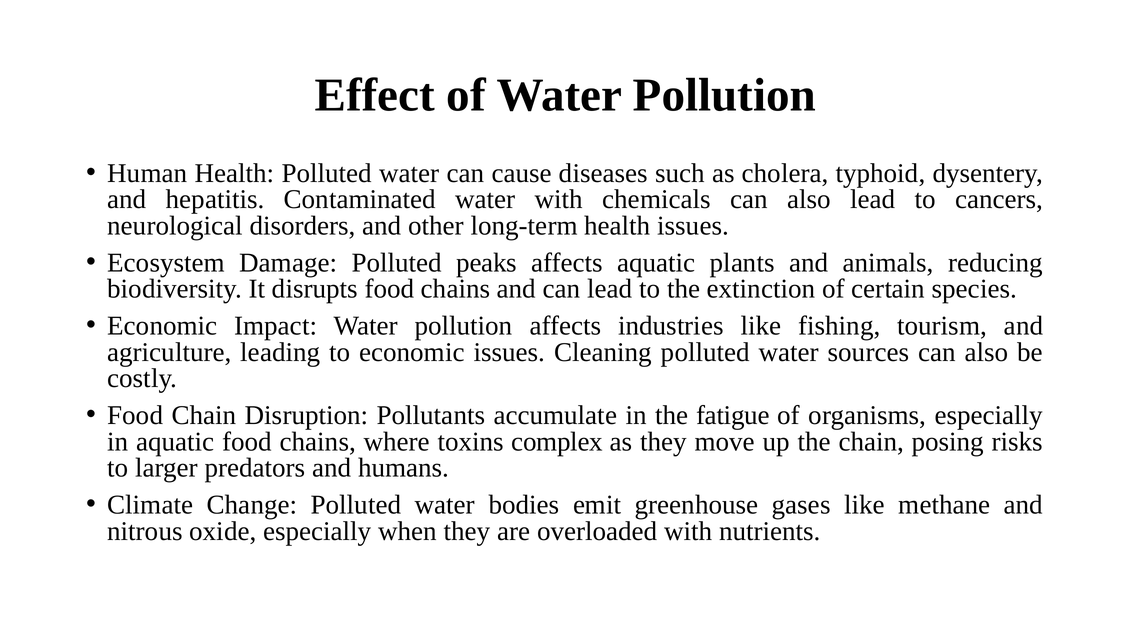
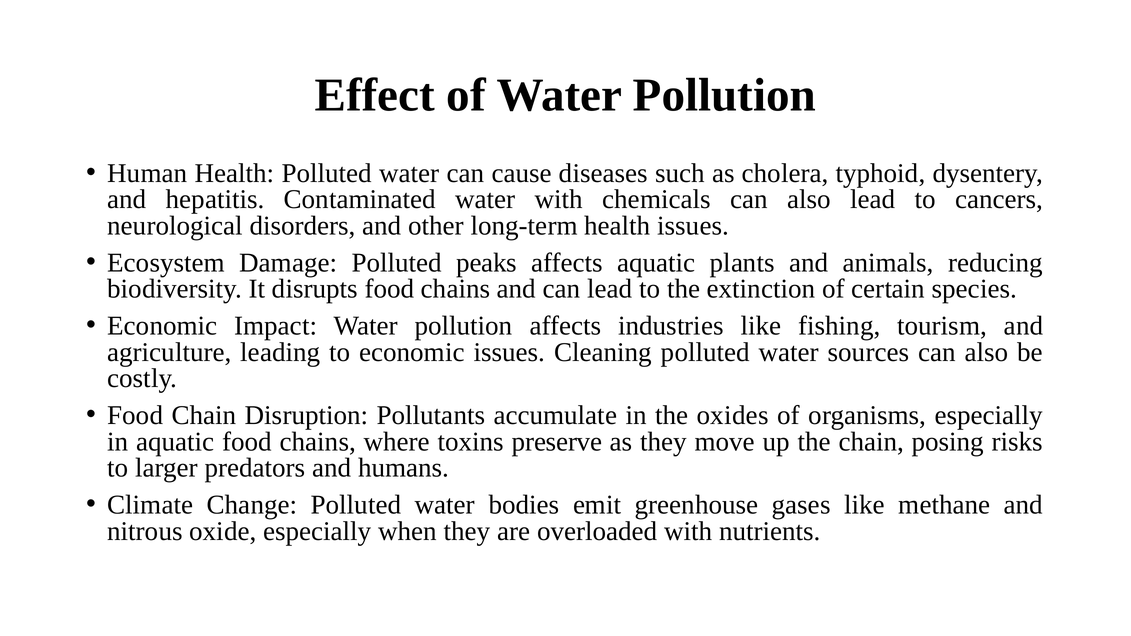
fatigue: fatigue -> oxides (733, 415)
complex: complex -> preserve (557, 442)
